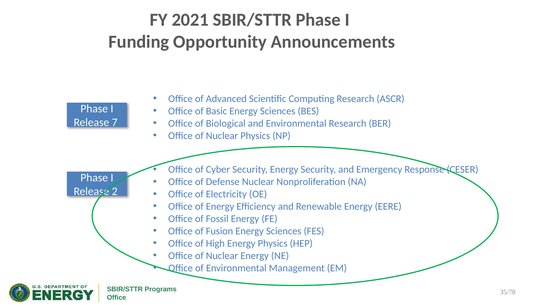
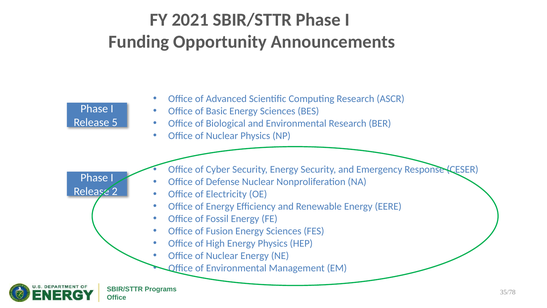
7: 7 -> 5 (115, 122)
